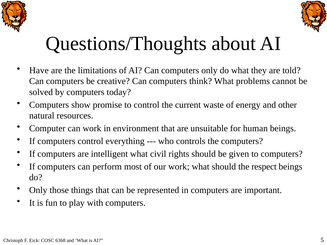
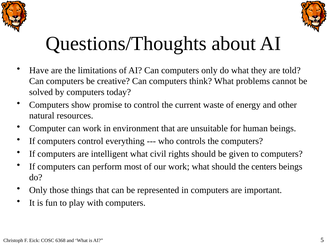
respect: respect -> centers (264, 167)
